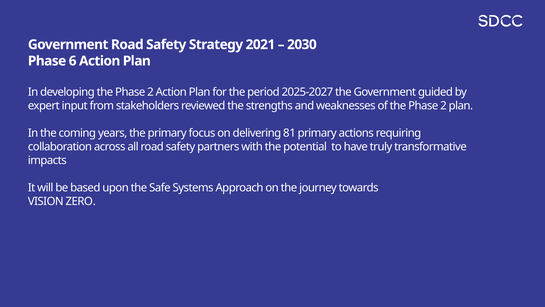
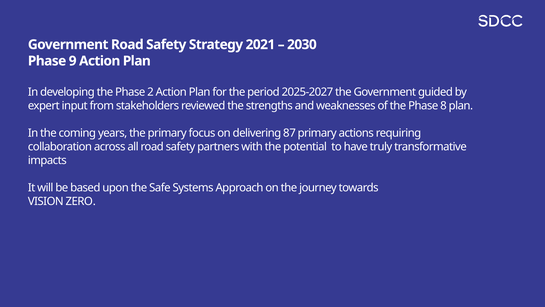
6: 6 -> 9 (73, 61)
of the Phase 2: 2 -> 8 (443, 106)
81: 81 -> 87 (289, 133)
